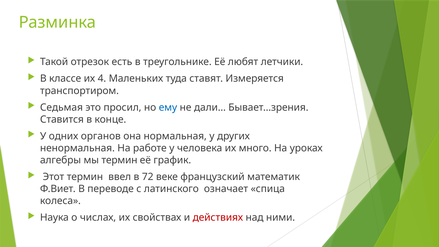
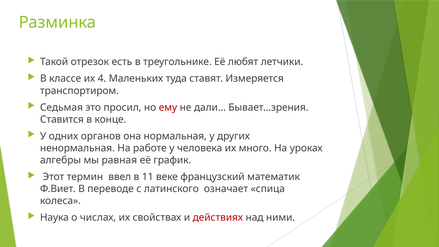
ему colour: blue -> red (168, 107)
мы термин: термин -> равная (119, 160)
72: 72 -> 11 (148, 177)
